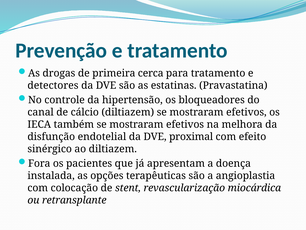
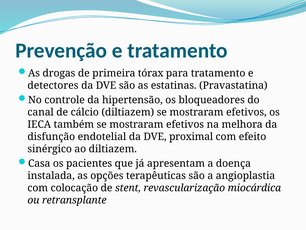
cerca: cerca -> tórax (151, 73)
Fora: Fora -> Casa (39, 163)
